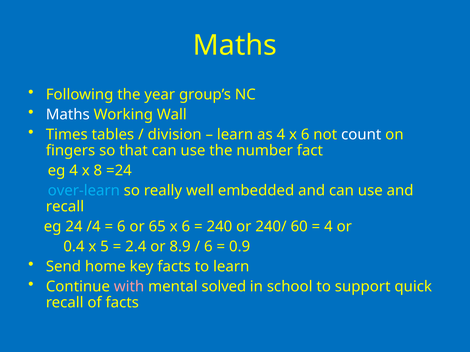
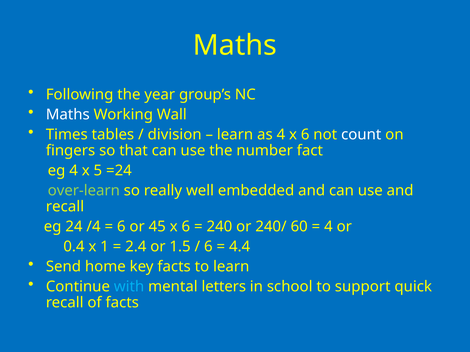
8: 8 -> 5 (98, 171)
over-learn colour: light blue -> light green (84, 191)
65: 65 -> 45 (157, 227)
5: 5 -> 1 (105, 247)
8.9: 8.9 -> 1.5 (180, 247)
0.9: 0.9 -> 4.4 (240, 247)
with colour: pink -> light blue (129, 287)
solved: solved -> letters (224, 287)
